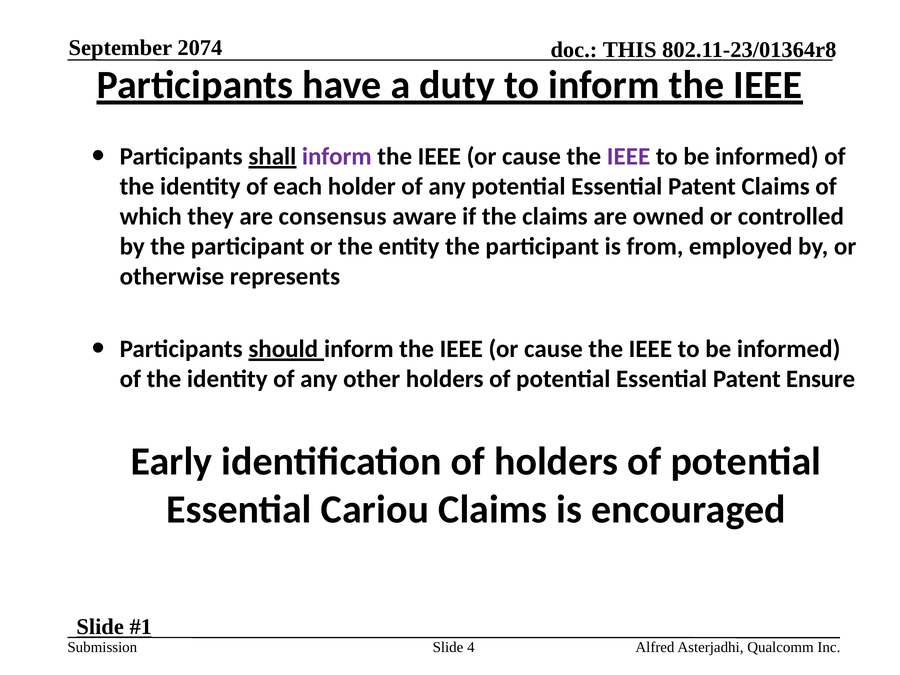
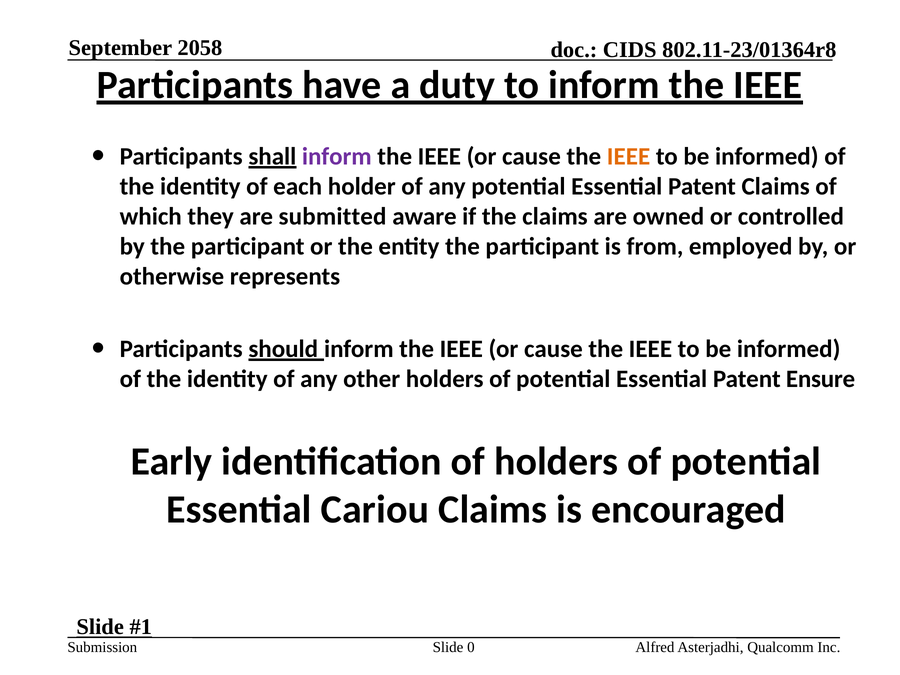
2074: 2074 -> 2058 (200, 48)
THIS: THIS -> CIDS (630, 50)
IEEE colour: purple -> orange (629, 156)
consensus: consensus -> submitted (333, 216)
4: 4 -> 0 (471, 647)
